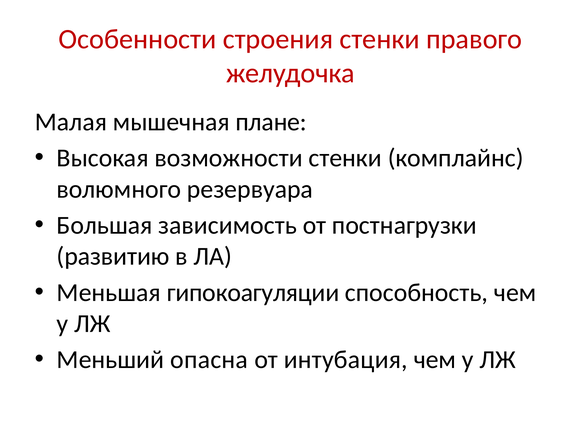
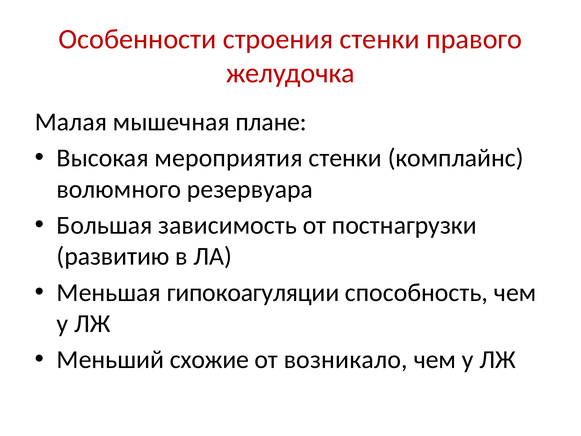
возможности: возможности -> мероприятия (229, 158)
опасна: опасна -> схожие (209, 360)
интубация: интубация -> возникало (346, 360)
